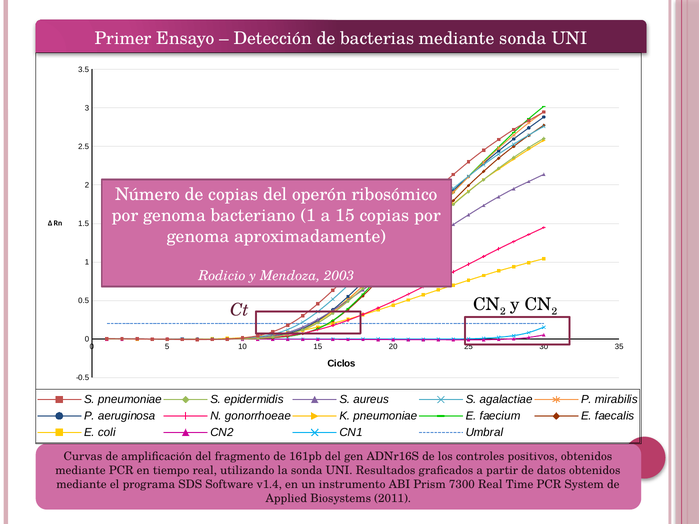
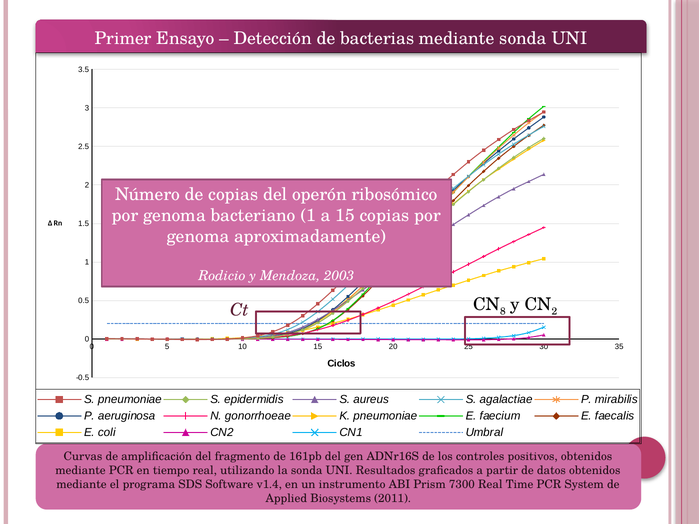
2: 2 -> 8 (503, 312)
